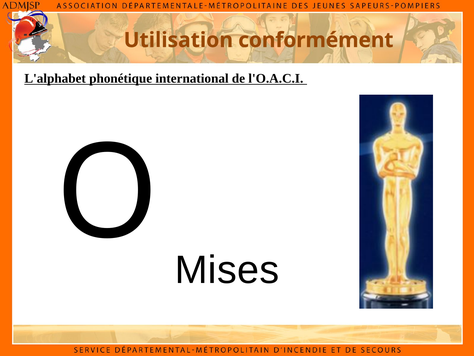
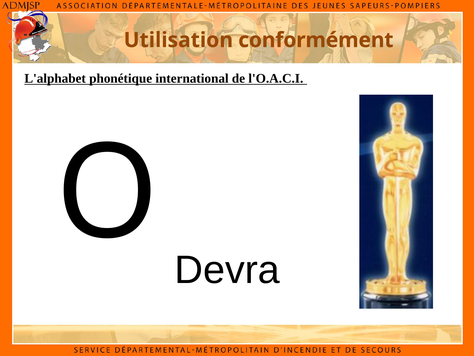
Mises: Mises -> Devra (227, 270)
